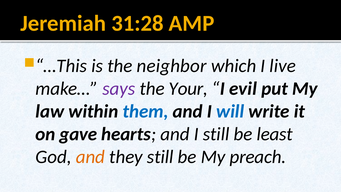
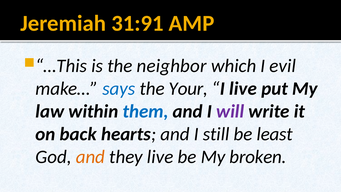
31:28: 31:28 -> 31:91 (137, 23)
live: live -> evil (283, 66)
says colour: purple -> blue (119, 88)
I evil: evil -> live (243, 88)
will colour: blue -> purple (230, 111)
gave: gave -> back (78, 134)
they still: still -> live (160, 157)
preach: preach -> broken (258, 157)
